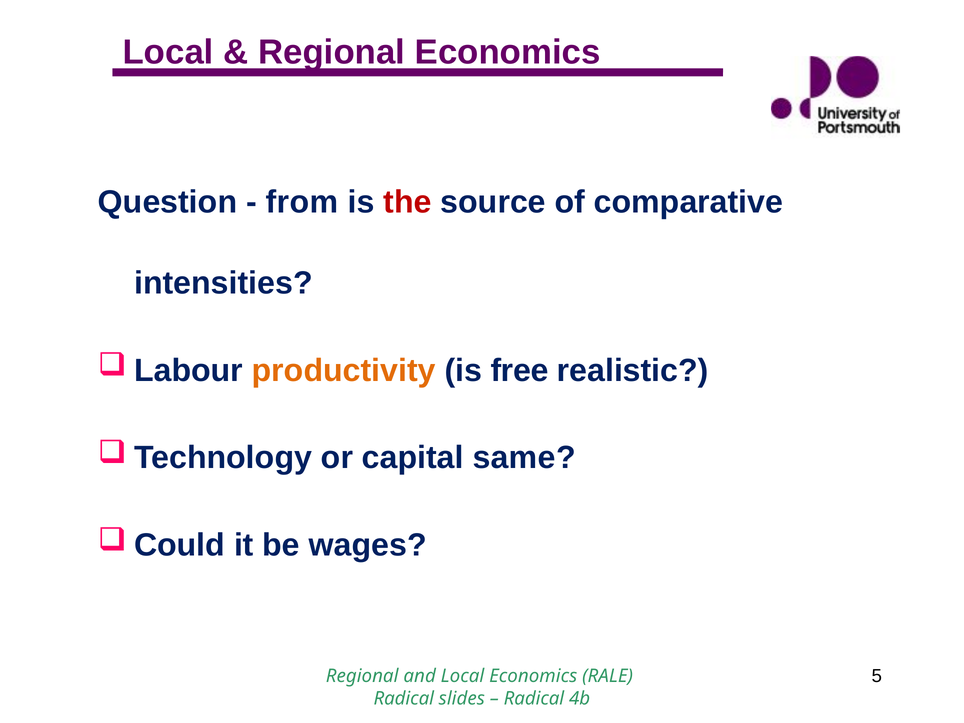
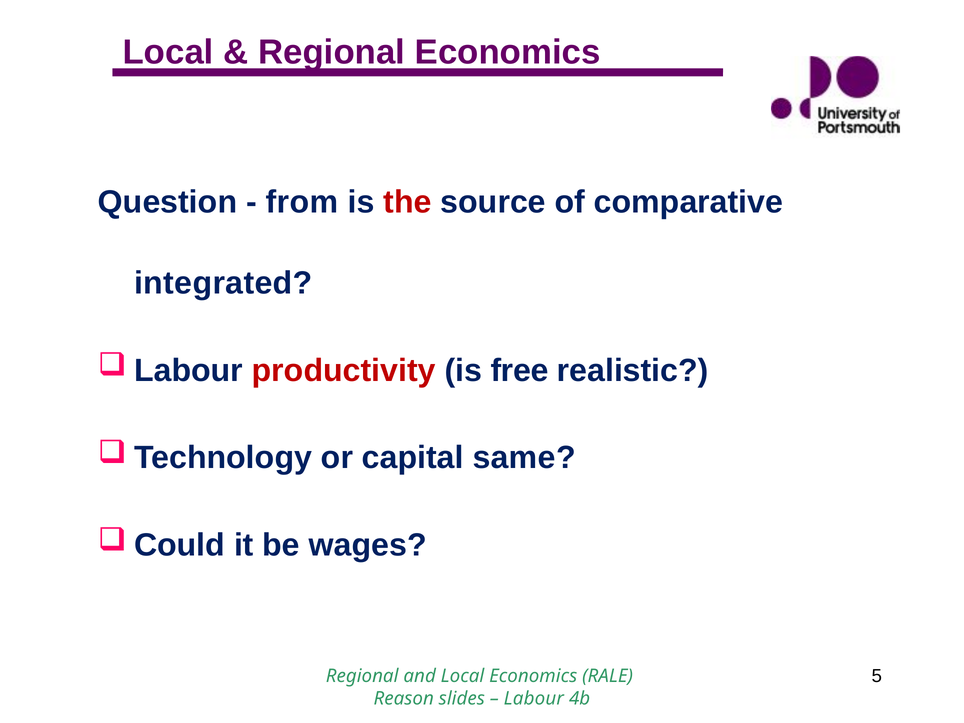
intensities: intensities -> integrated (223, 283)
productivity colour: orange -> red (344, 370)
Radical: Radical -> Reason (404, 699)
Radical: Radical -> Labour (534, 699)
